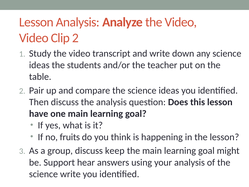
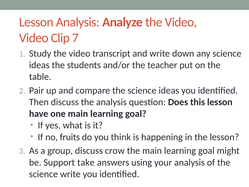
Clip 2: 2 -> 7 (75, 38)
keep: keep -> crow (115, 151)
hear: hear -> take (86, 162)
